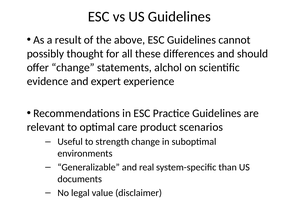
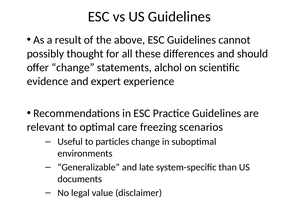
product: product -> freezing (158, 127)
strength: strength -> particles (112, 141)
real: real -> late (147, 167)
